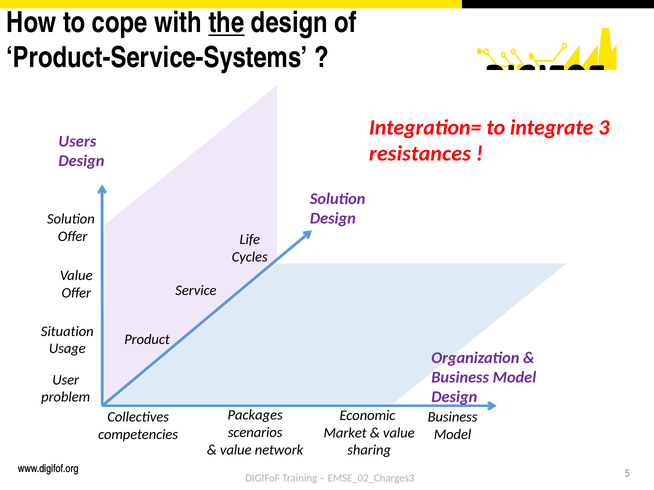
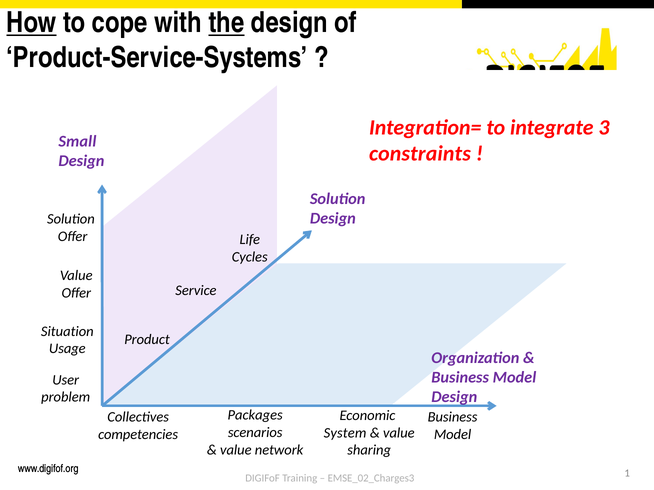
How underline: none -> present (31, 23)
Users: Users -> Small (77, 142)
resistances: resistances -> constraints (420, 154)
Market: Market -> System (345, 433)
5: 5 -> 1 (627, 474)
